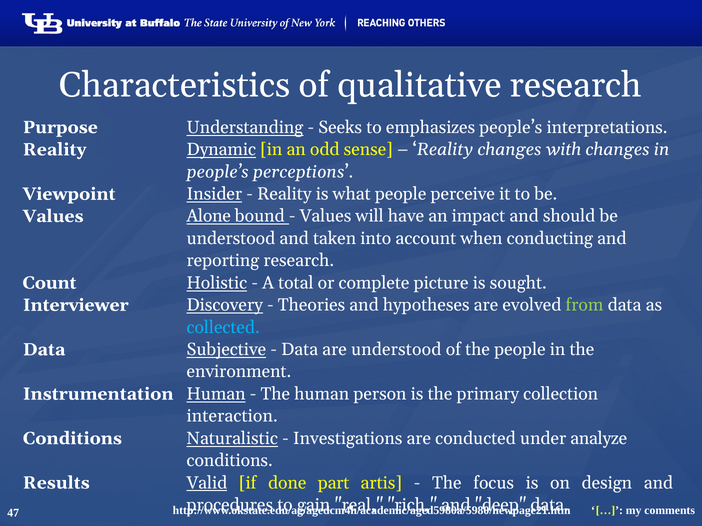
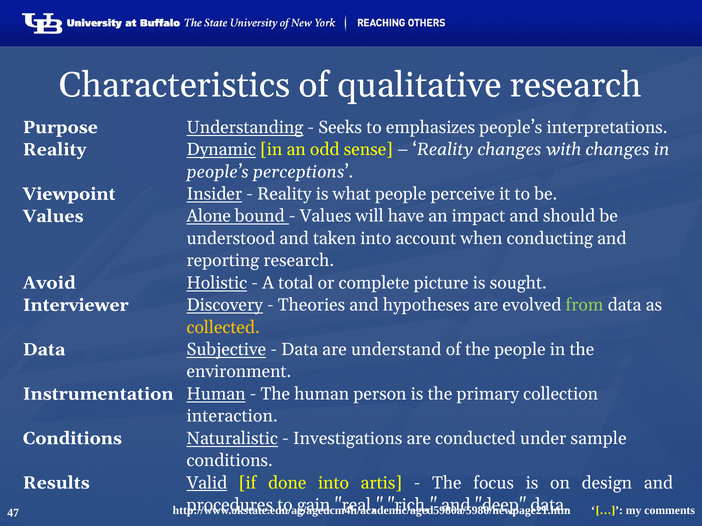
Count: Count -> Avoid (49, 283)
collected colour: light blue -> yellow (223, 328)
are understood: understood -> understand (396, 350)
analyze: analyze -> sample (599, 439)
done part: part -> into (334, 483)
